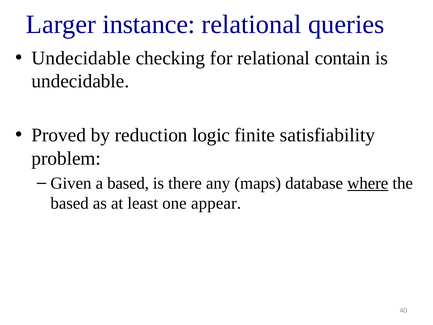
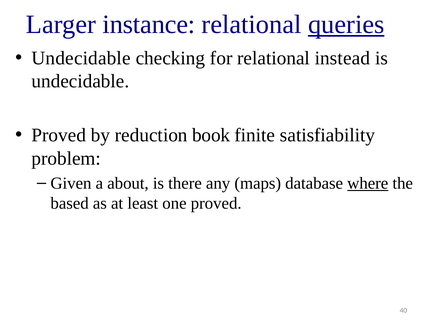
queries underline: none -> present (346, 24)
contain: contain -> instead (342, 58)
logic: logic -> book (211, 135)
a based: based -> about (128, 183)
one appear: appear -> proved (216, 203)
